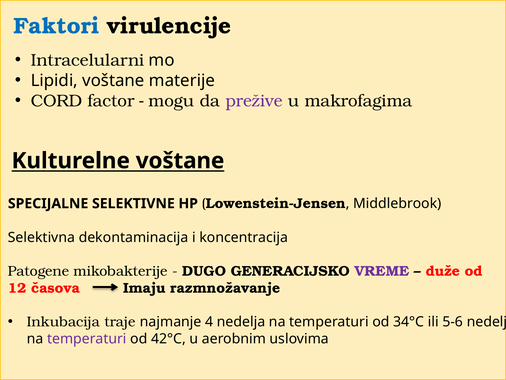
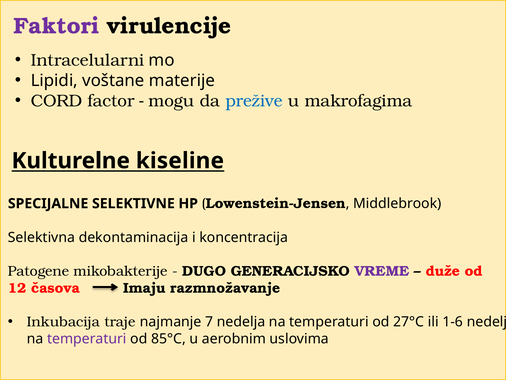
Faktori colour: blue -> purple (56, 26)
prežive colour: purple -> blue (254, 101)
Kulturelne voštane: voštane -> kiseline (180, 161)
4: 4 -> 7 (209, 321)
34°C: 34°C -> 27°C (409, 321)
5-6: 5-6 -> 1-6 (453, 321)
42°C: 42°C -> 85°C (168, 338)
